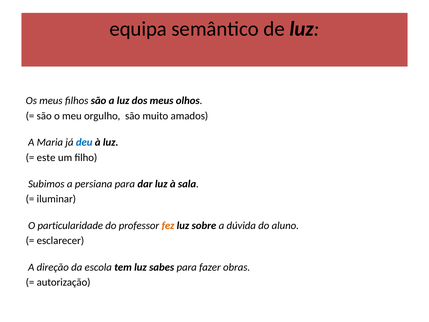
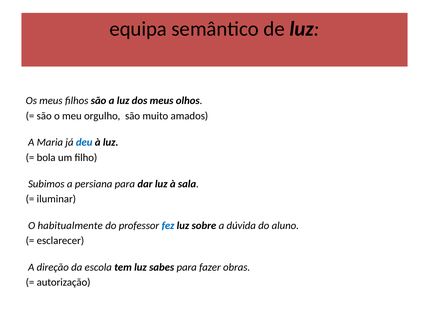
este: este -> bola (46, 157)
particularidade: particularidade -> habitualmente (70, 226)
fez colour: orange -> blue (168, 226)
